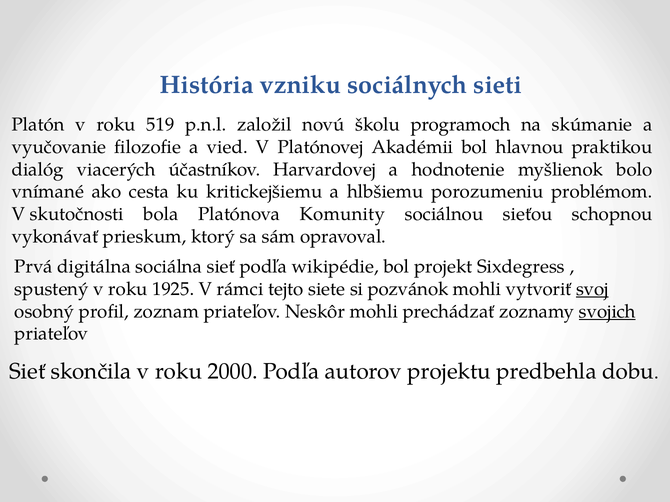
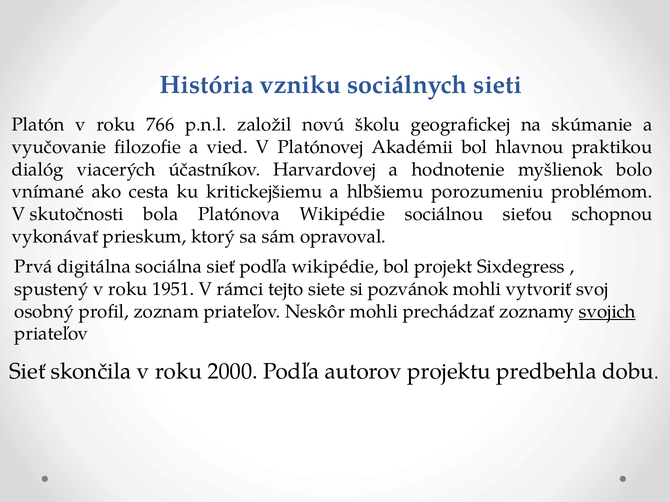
519: 519 -> 766 (160, 125)
programoch: programoch -> geografickej (461, 125)
Platónova Komunity: Komunity -> Wikipédie (342, 214)
1925: 1925 -> 1951 (173, 289)
svoj underline: present -> none (592, 289)
